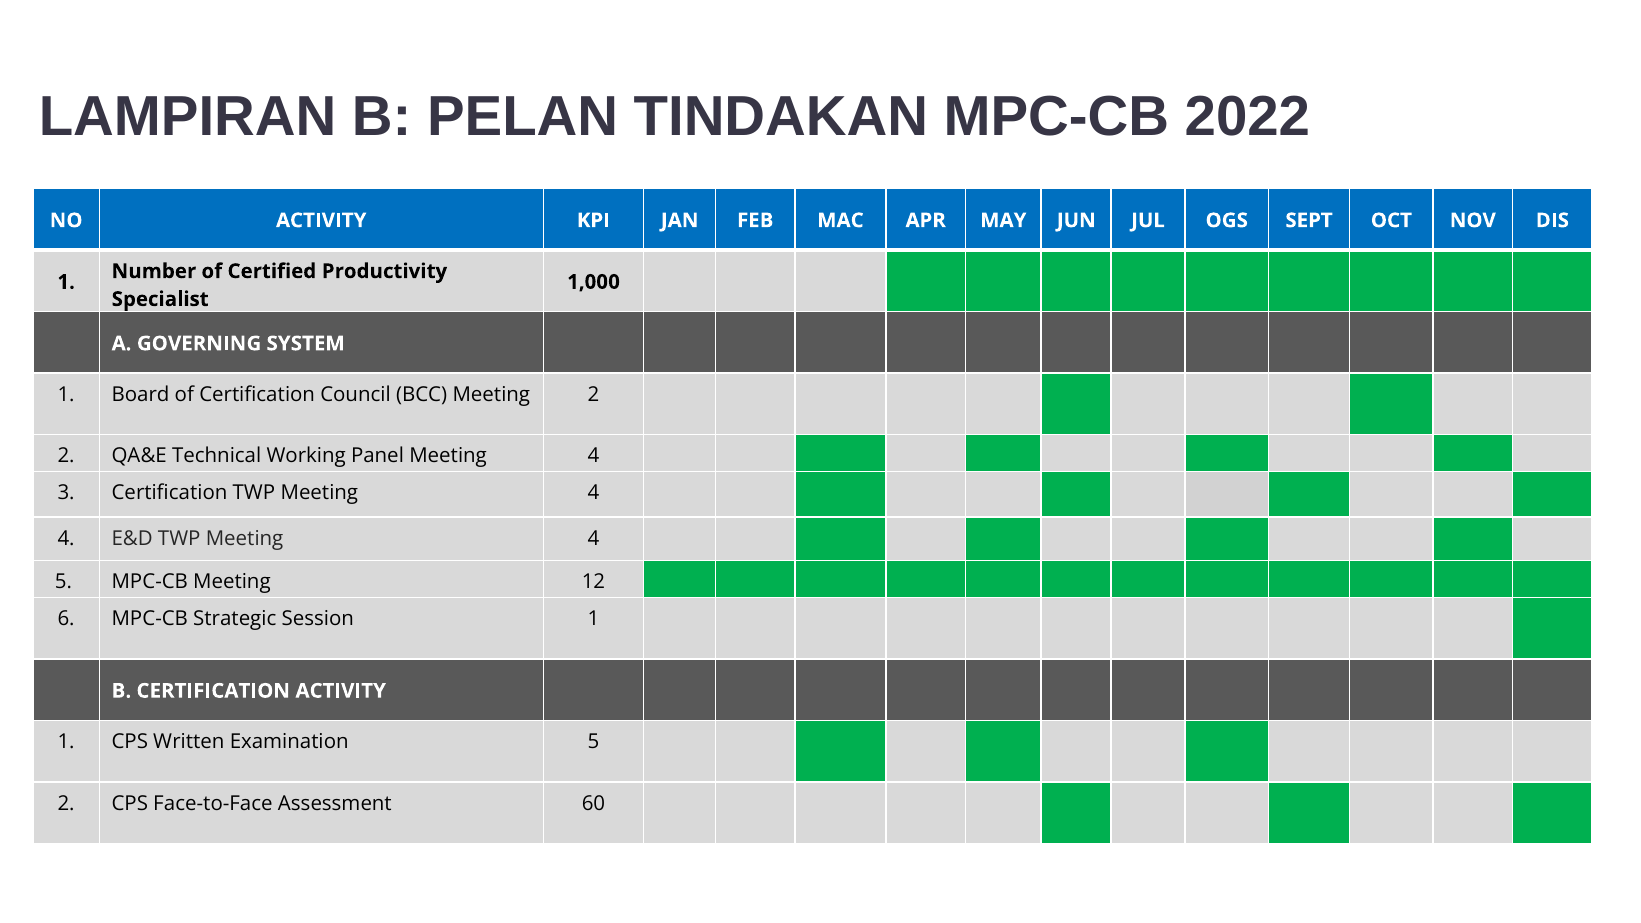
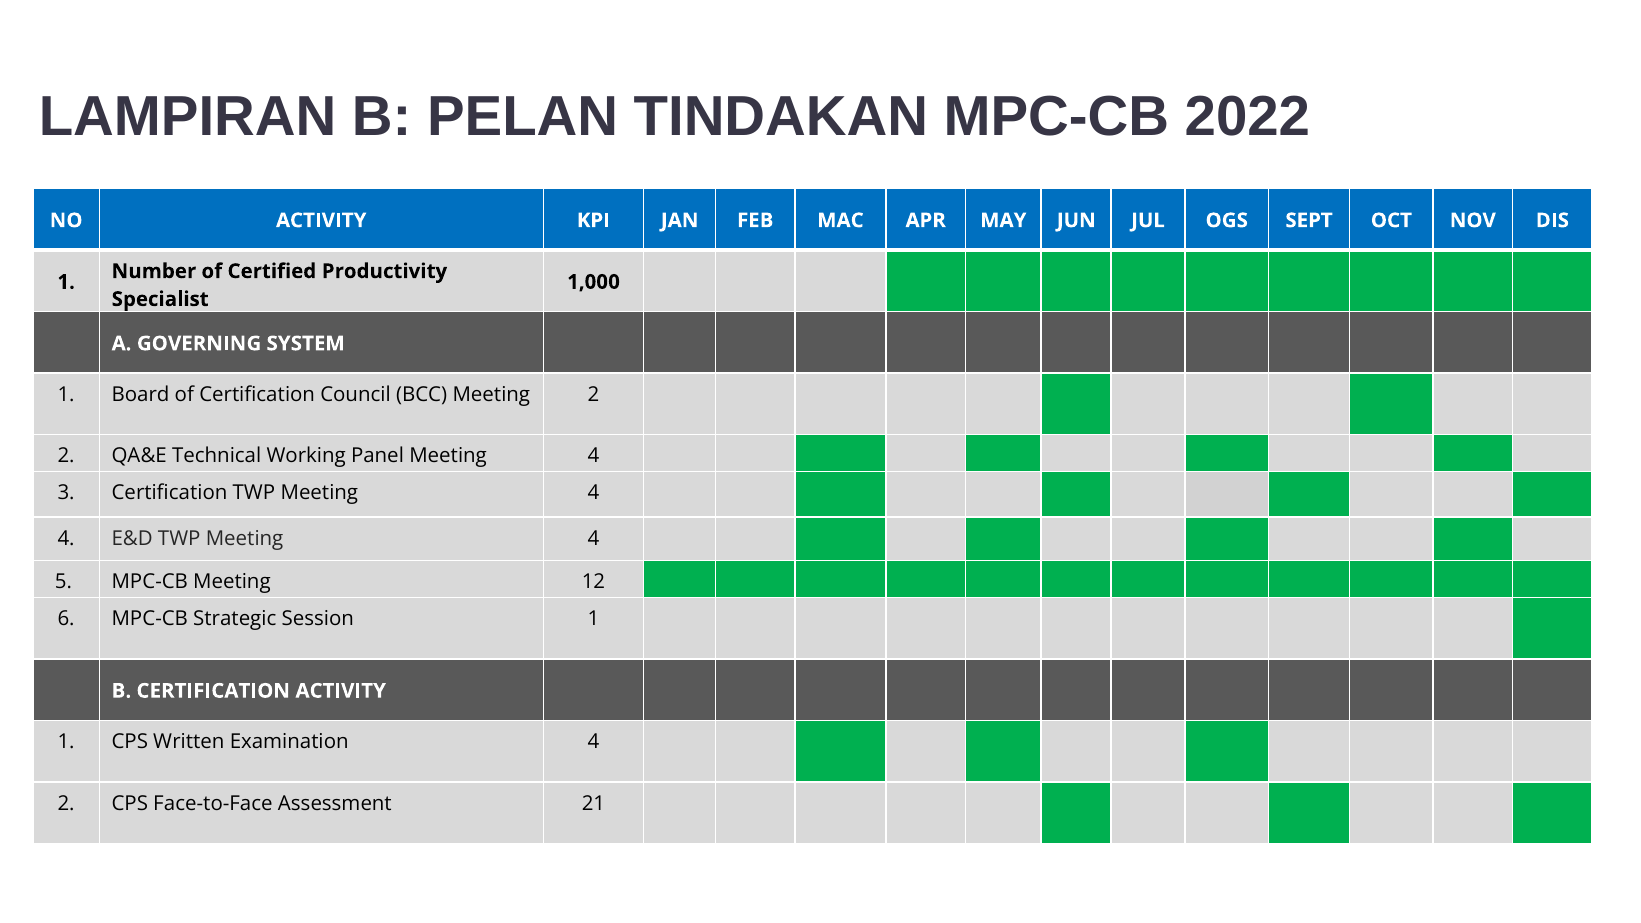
Examination 5: 5 -> 4 (594, 742)
60: 60 -> 21 (593, 803)
